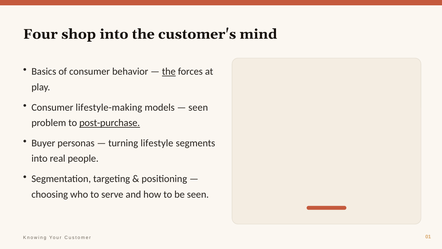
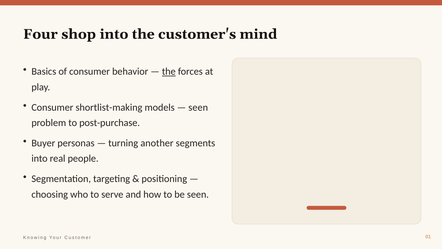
lifestyle-making: lifestyle-making -> shortlist-making (109, 107)
post-purchase underline: present -> none (110, 123)
lifestyle: lifestyle -> another (157, 143)
